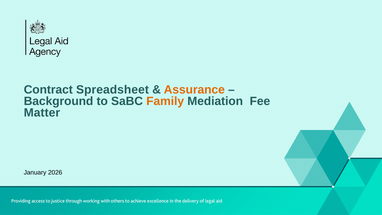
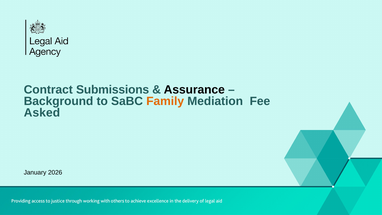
Spreadsheet: Spreadsheet -> Submissions (113, 90)
Assurance colour: orange -> black (194, 90)
Matter: Matter -> Asked (42, 113)
